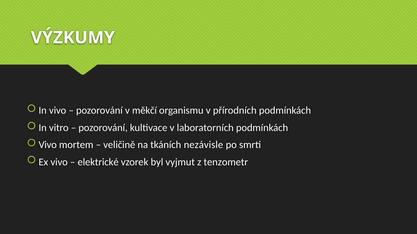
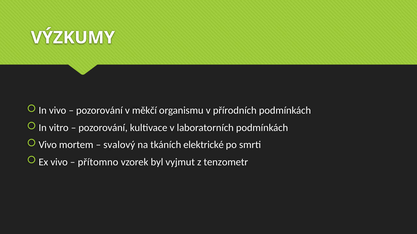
veličině: veličině -> svalový (119, 145)
nezávisle: nezávisle -> elektrické (204, 145)
elektrické: elektrické -> přítomno (98, 162)
